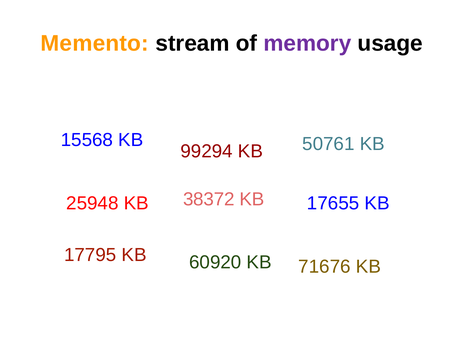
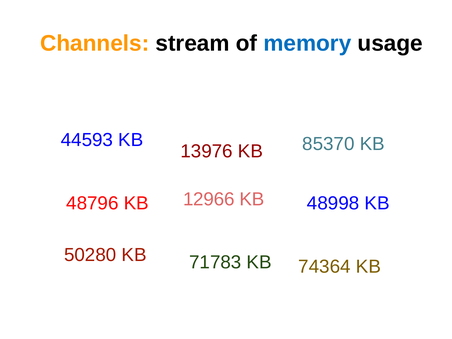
Memento: Memento -> Channels (95, 43)
memory colour: purple -> blue (307, 43)
15568: 15568 -> 44593 (87, 140)
50761: 50761 -> 85370 (328, 144)
99294: 99294 -> 13976 (207, 151)
38372: 38372 -> 12966 (209, 199)
25948: 25948 -> 48796 (92, 203)
17655: 17655 -> 48998 (333, 203)
17795: 17795 -> 50280 (90, 255)
60920: 60920 -> 71783 (215, 262)
71676: 71676 -> 74364 (324, 267)
